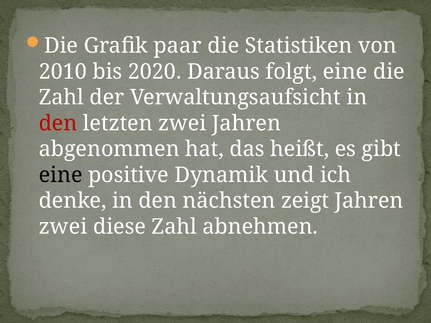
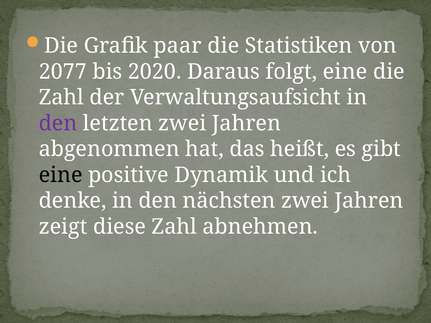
2010: 2010 -> 2077 (63, 72)
den colour: red -> purple (58, 123)
nächsten zeigt: zeigt -> zwei (305, 201)
zwei: zwei -> zeigt (63, 227)
